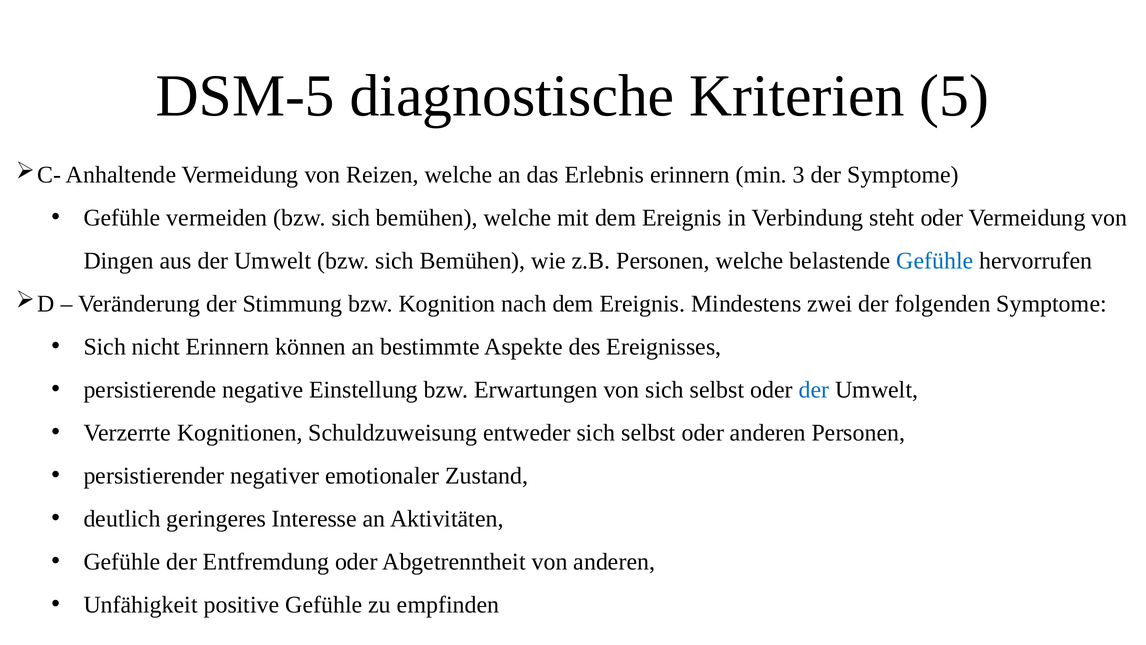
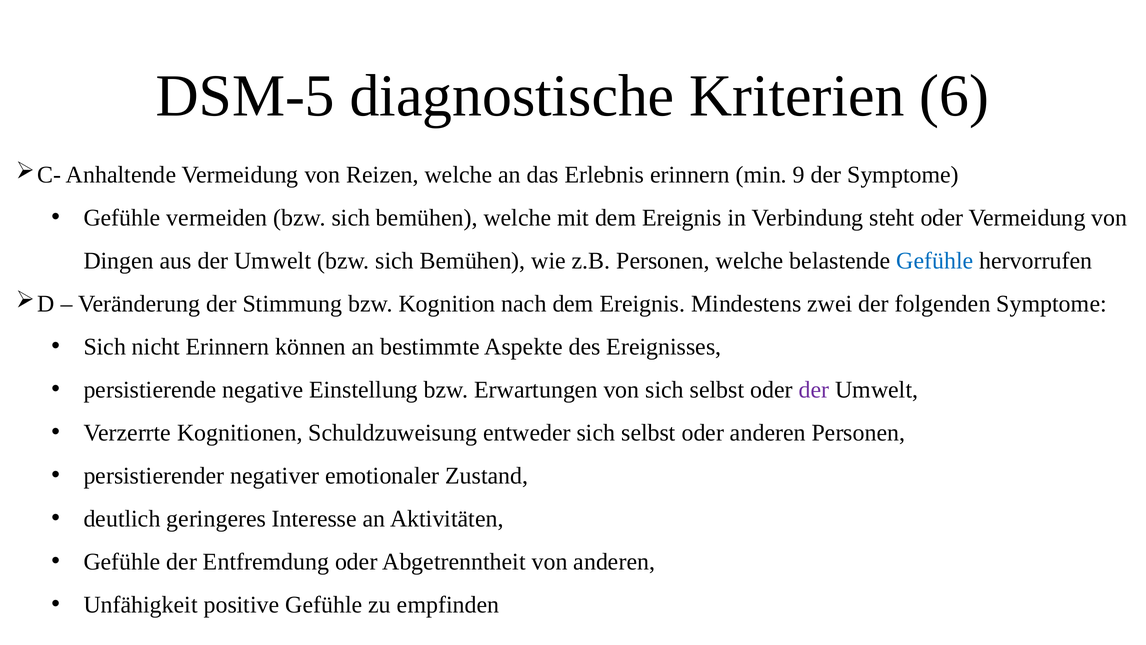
5: 5 -> 6 (954, 96)
3: 3 -> 9 (799, 175)
der colour: blue -> purple (814, 390)
